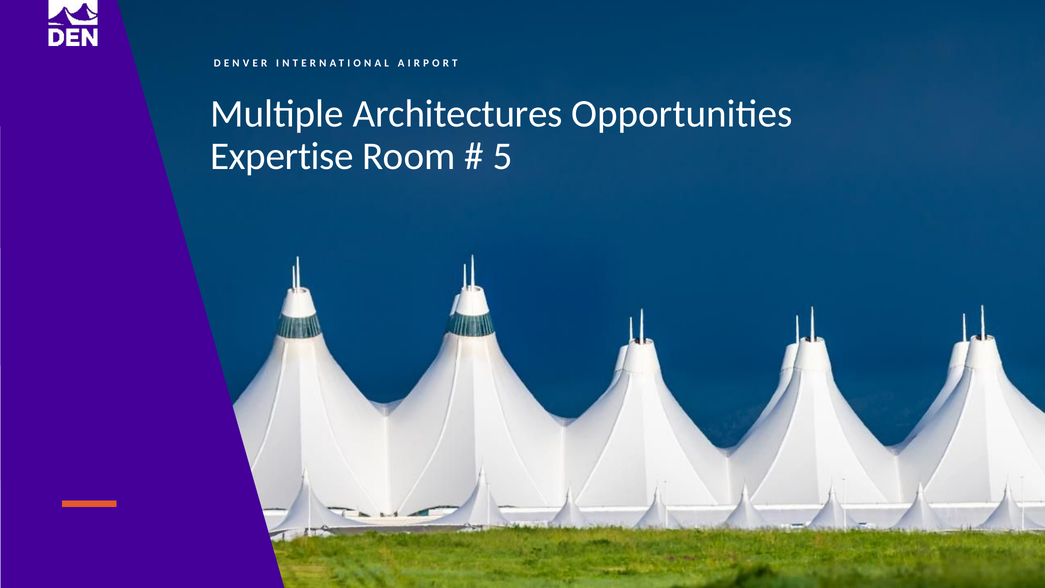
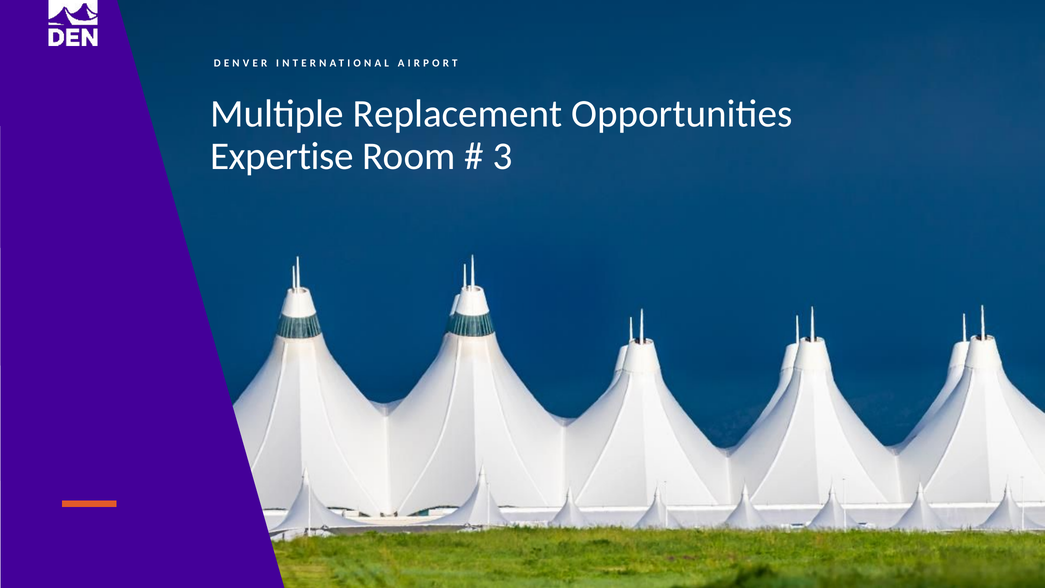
Architectures: Architectures -> Replacement (458, 114)
5: 5 -> 3 (503, 156)
